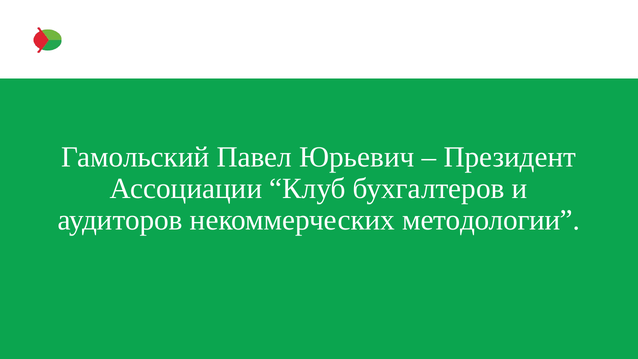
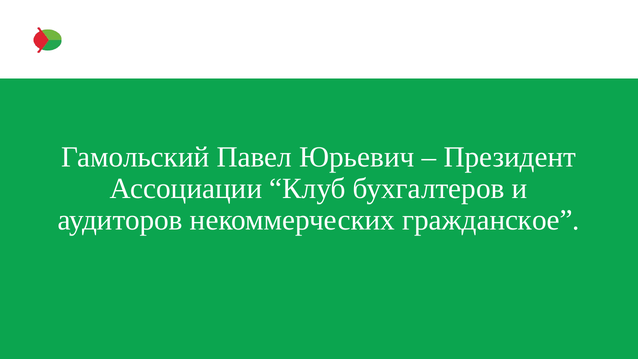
методологии: методологии -> гражданское (491, 220)
